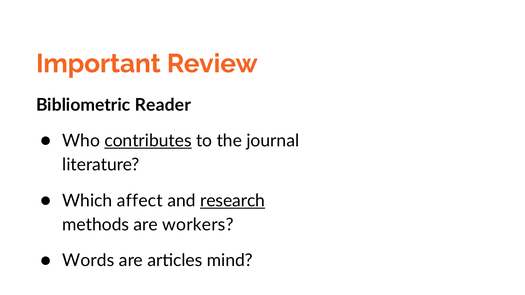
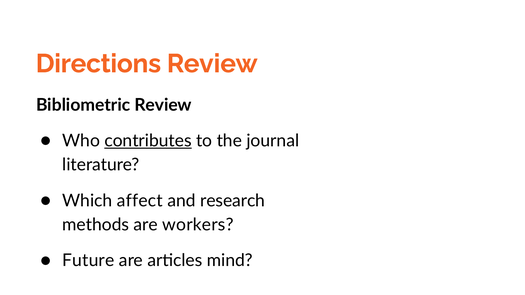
Important: Important -> Directions (98, 64)
Bibliometric Reader: Reader -> Review (163, 105)
research underline: present -> none (233, 201)
Words: Words -> Future (88, 261)
